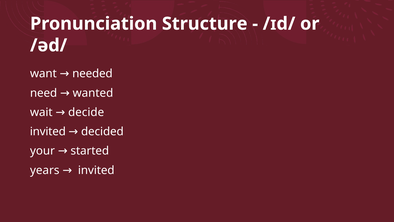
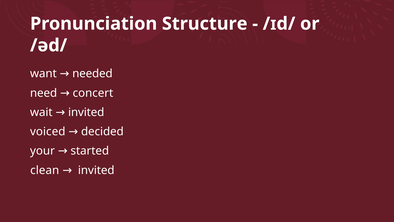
wanted: wanted -> concert (93, 93)
wait decide: decide -> invited (86, 112)
invited: invited -> voiced (48, 131)
years: years -> clean (45, 170)
